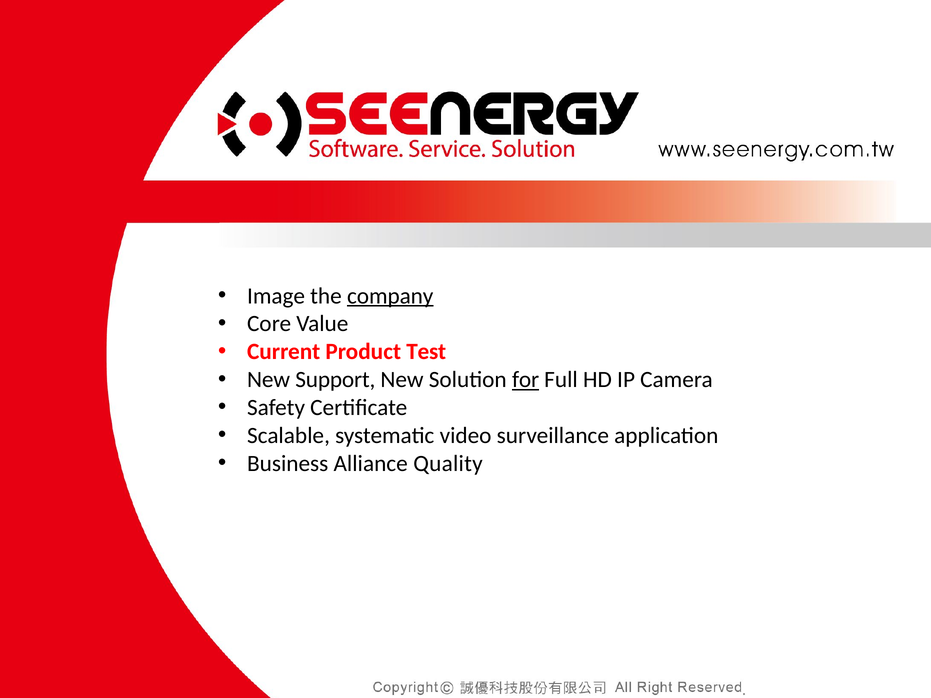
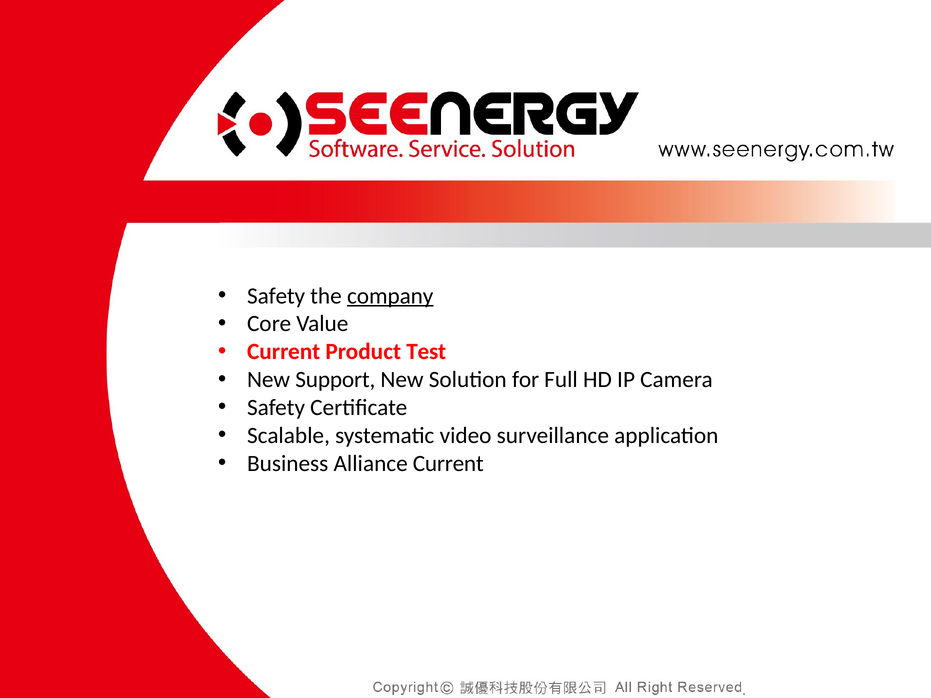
Image: Image -> Safety (276, 296)
for underline: present -> none (526, 380)
Alliance Quality: Quality -> Current (448, 464)
